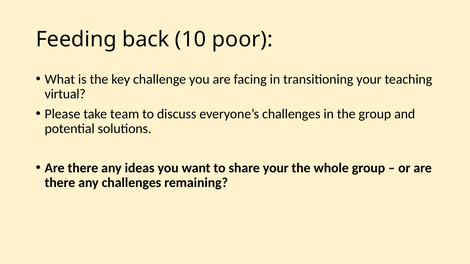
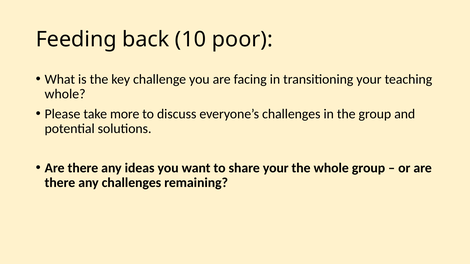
virtual: virtual -> whole (65, 94)
team: team -> more (125, 114)
